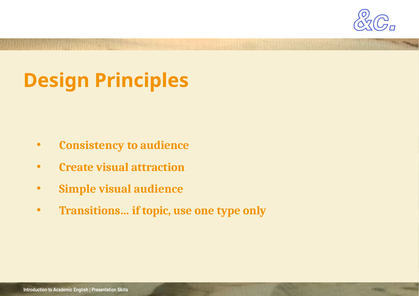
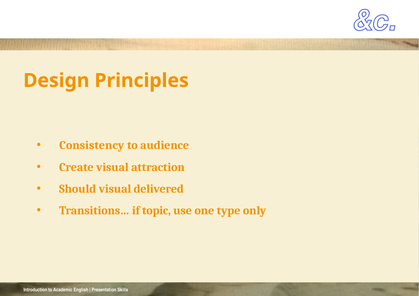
Simple: Simple -> Should (78, 189)
visual audience: audience -> delivered (159, 189)
